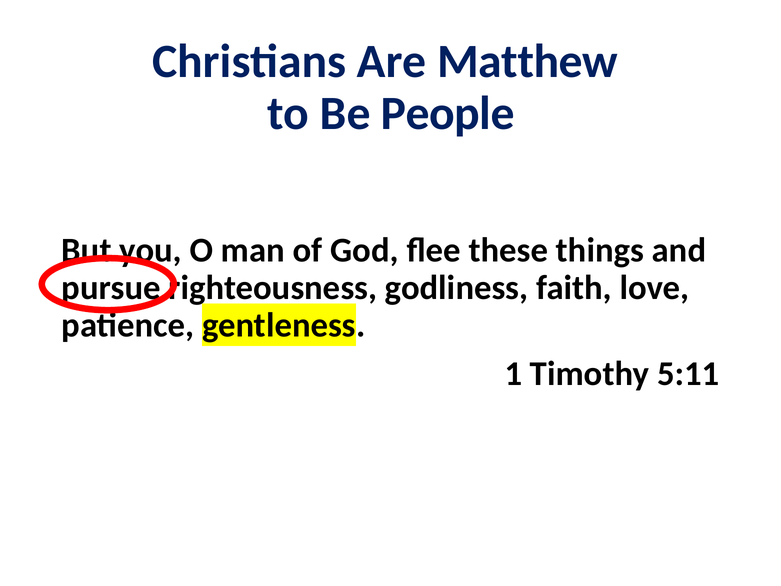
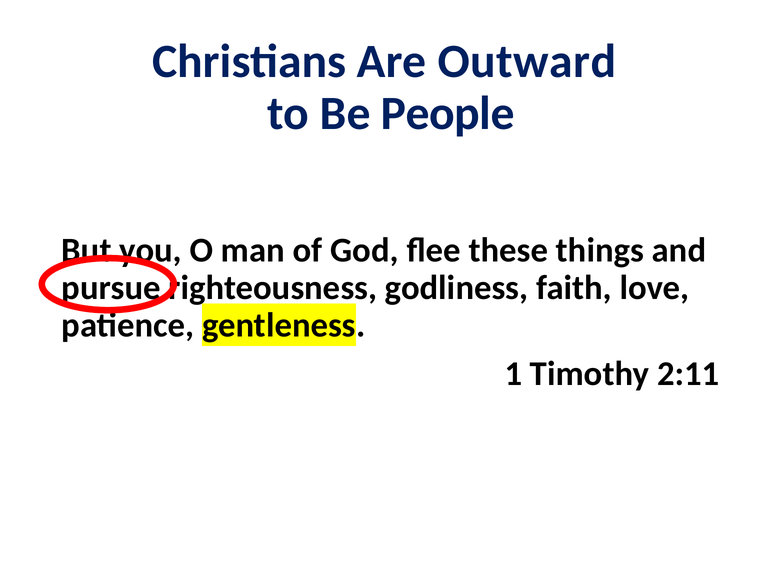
Matthew: Matthew -> Outward (527, 62)
5:11: 5:11 -> 2:11 (688, 374)
